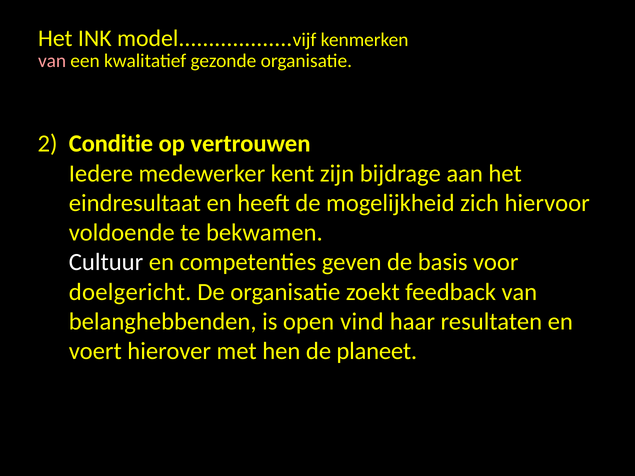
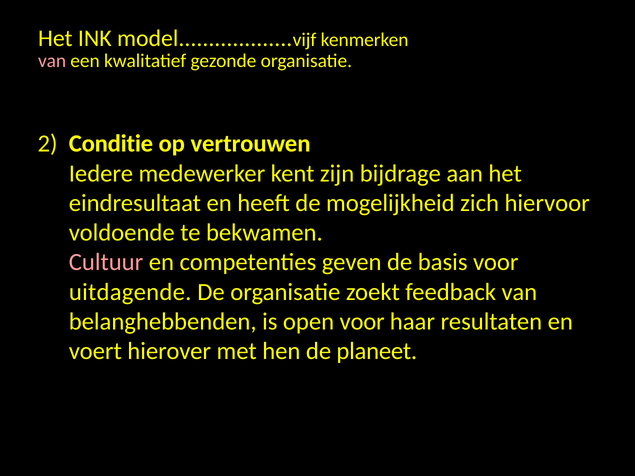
Cultuur colour: white -> pink (106, 262)
doelgericht: doelgericht -> uitdagende (130, 292)
open vind: vind -> voor (362, 322)
